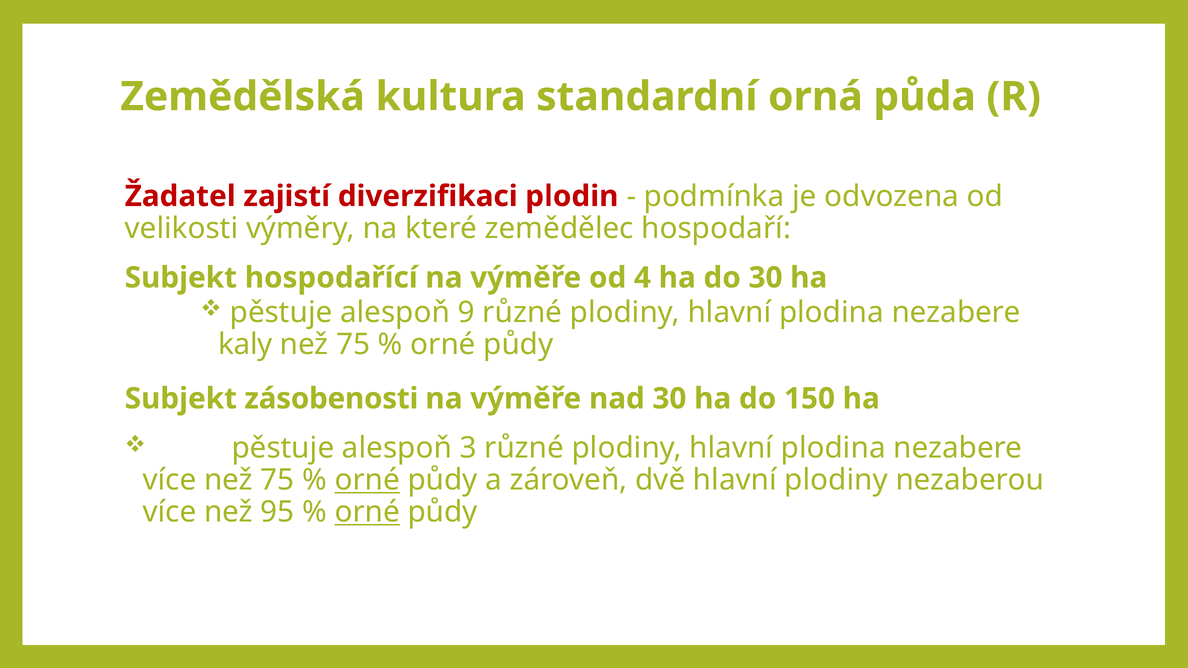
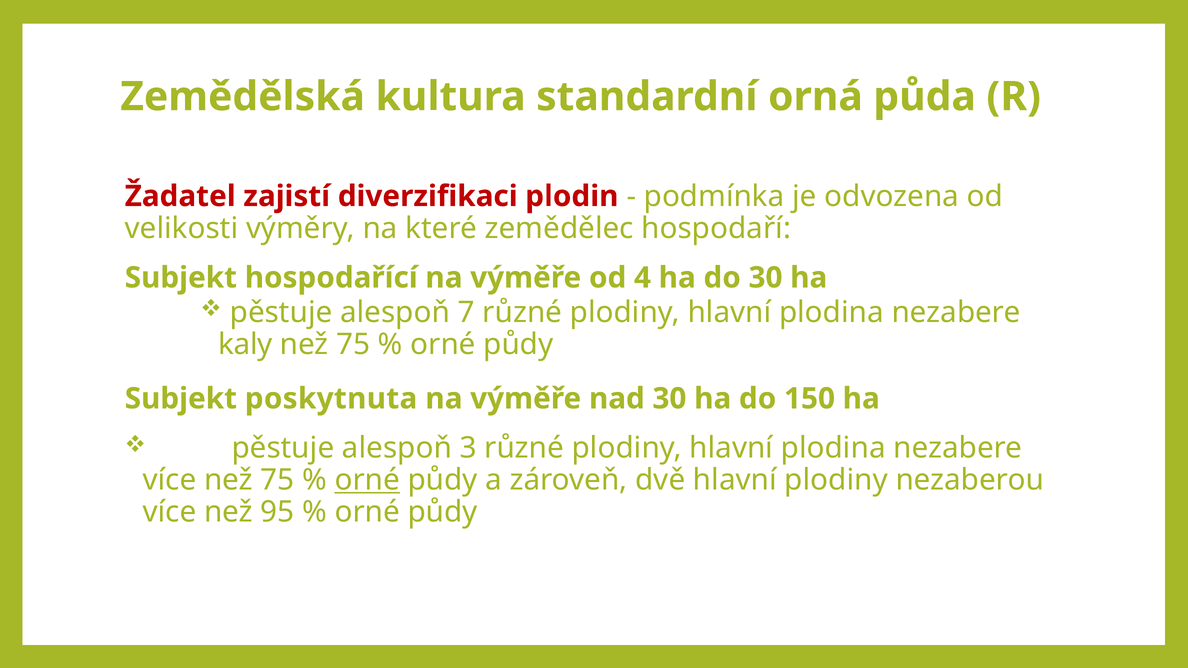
9: 9 -> 7 (466, 312)
zásobenosti: zásobenosti -> poskytnuta (331, 399)
orné underline: present -> none (367, 512)
